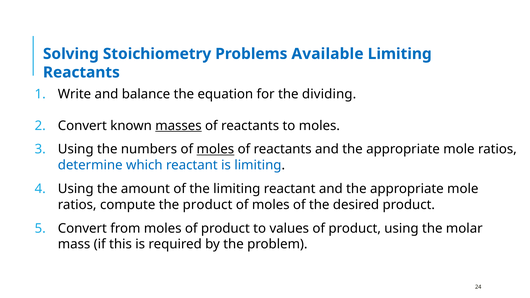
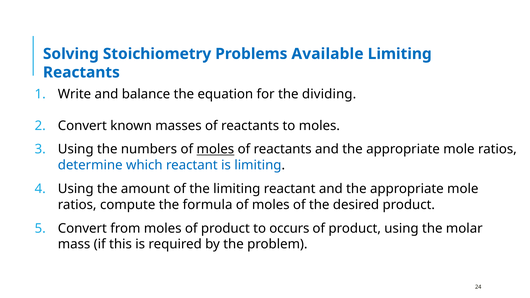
masses underline: present -> none (178, 126)
the product: product -> formula (208, 205)
values: values -> occurs (289, 228)
